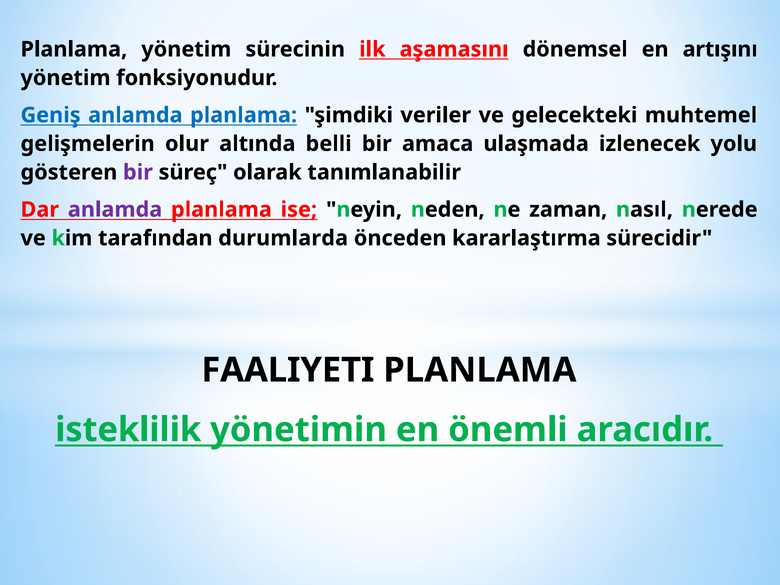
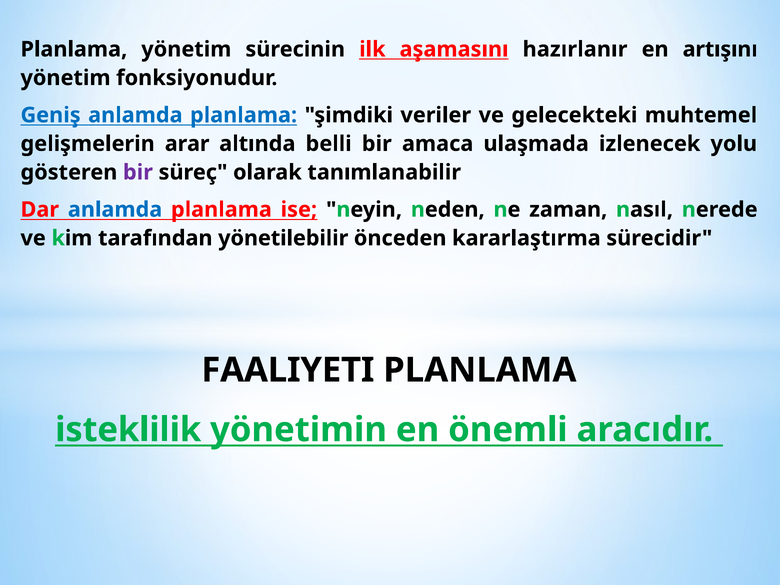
dönemsel: dönemsel -> hazırlanır (575, 49)
olur: olur -> arar (187, 144)
anlamda colour: purple -> blue (115, 210)
durumlarda: durumlarda -> yönetilebilir (283, 238)
